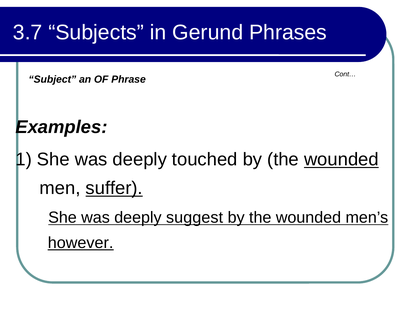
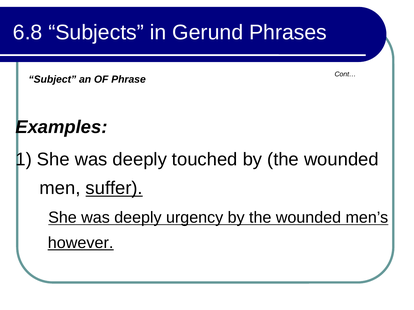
3.7: 3.7 -> 6.8 (28, 33)
wounded underline: present -> none (341, 160)
suggest: suggest -> urgency (195, 218)
